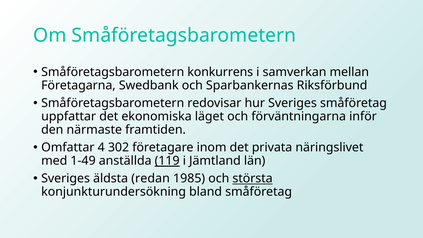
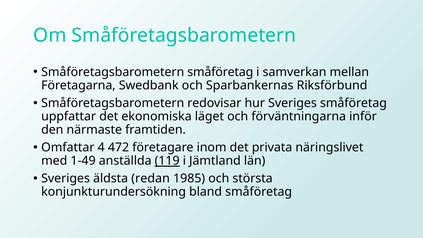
Småföretagsbarometern konkurrens: konkurrens -> småföretag (220, 72)
302: 302 -> 472 (119, 147)
största underline: present -> none (253, 179)
